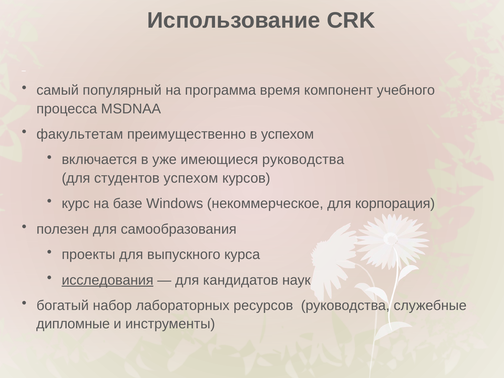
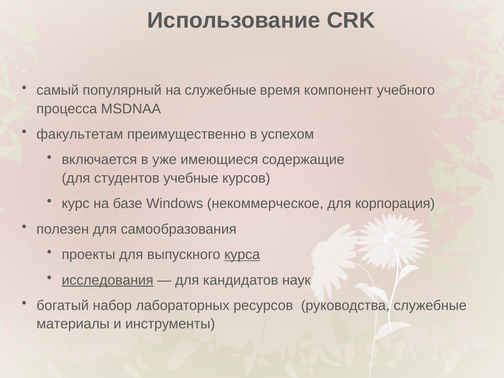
на программа: программа -> служебные (221, 90)
имеющиеся руководства: руководства -> содержащие (303, 160)
студентов успехом: успехом -> учебные (191, 178)
курса underline: none -> present (242, 255)
дипломные: дипломные -> материалы (73, 324)
